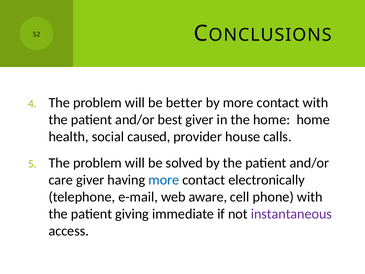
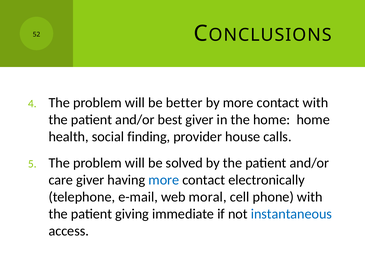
caused: caused -> finding (149, 137)
aware: aware -> moral (208, 197)
instantaneous colour: purple -> blue (291, 214)
